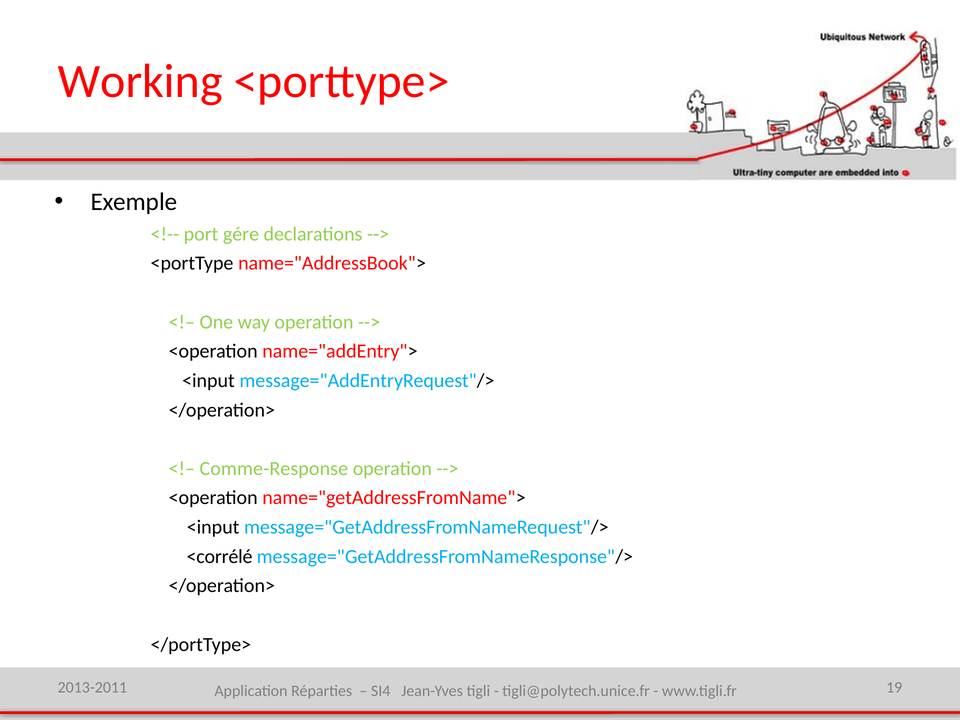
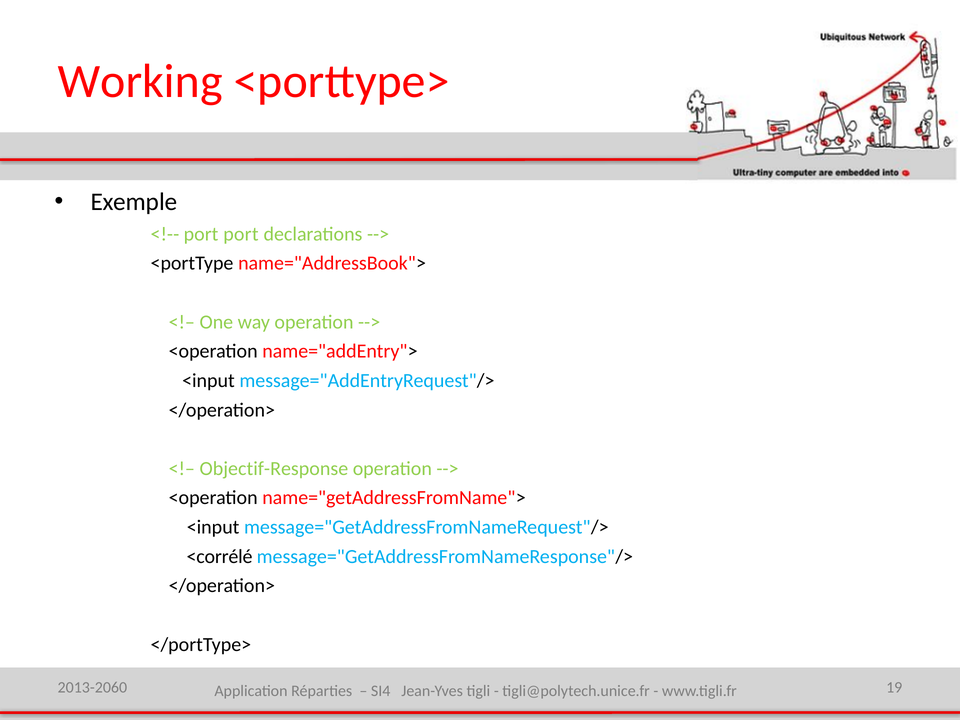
port gére: gére -> port (241, 234)
Comme-Response: Comme-Response -> Objectif-Response (274, 469)
2013-2011: 2013-2011 -> 2013-2060 (92, 688)
